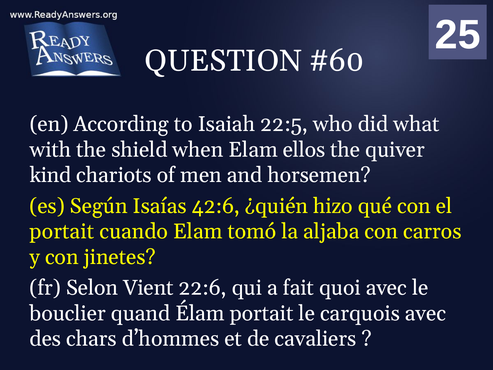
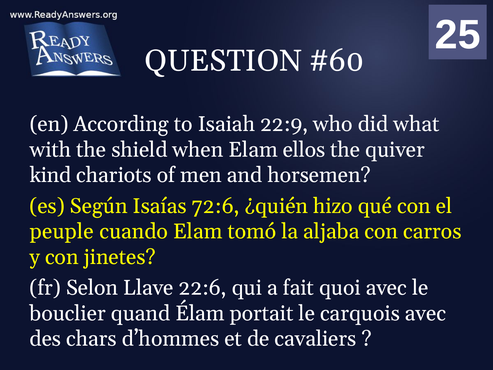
22:5: 22:5 -> 22:9 (284, 124)
42:6: 42:6 -> 72:6 (216, 206)
portait: portait -> peuple (62, 231)
Vient: Vient -> Llave (148, 288)
